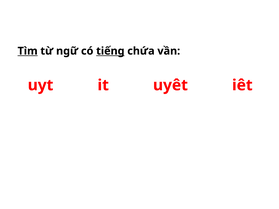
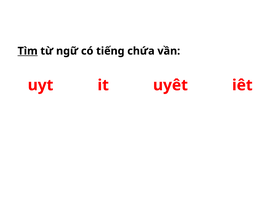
tiếng underline: present -> none (110, 51)
